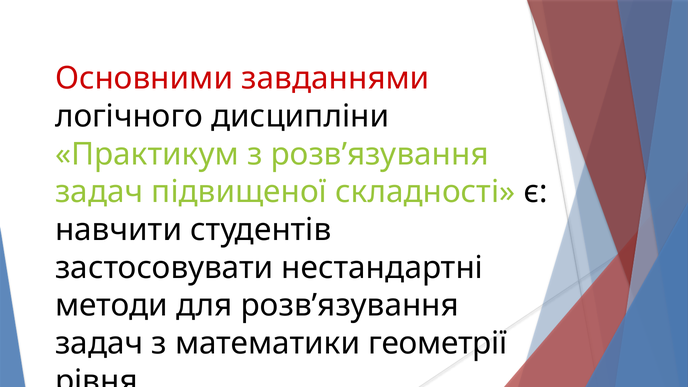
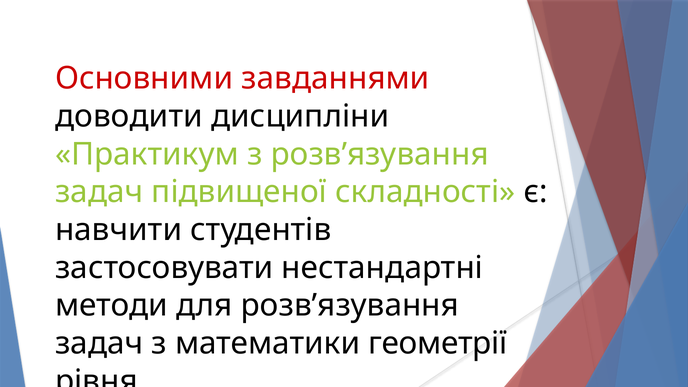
логічного: логічного -> доводити (129, 116)
